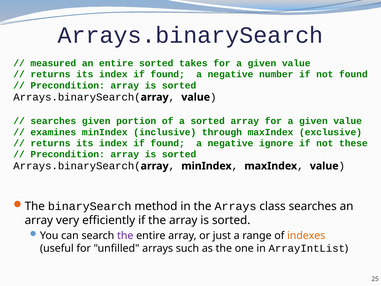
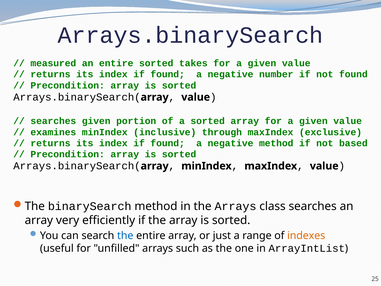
negative ignore: ignore -> method (276, 143)
these: these -> based (353, 143)
the colour: purple -> blue (125, 235)
